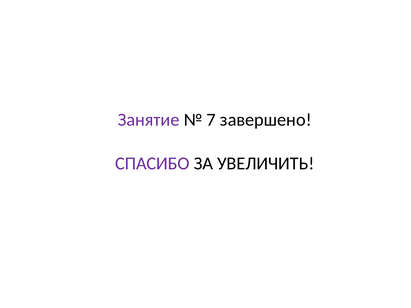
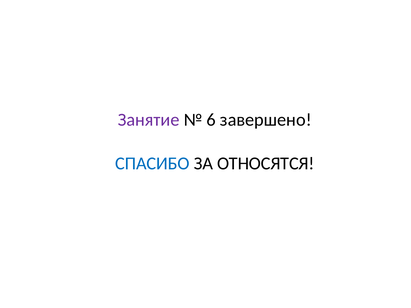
7: 7 -> 6 (211, 120)
СПАСИБО colour: purple -> blue (152, 164)
УВЕЛИЧИТЬ: УВЕЛИЧИТЬ -> ОТНОСЯТСЯ (266, 164)
